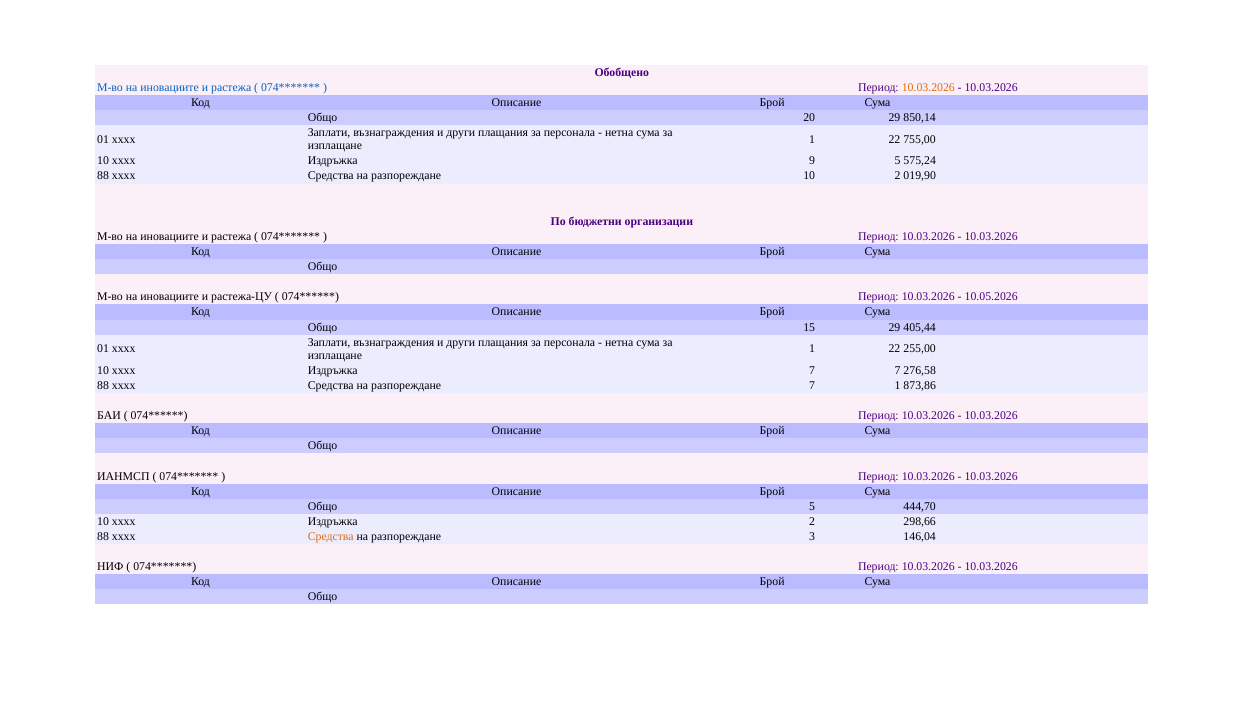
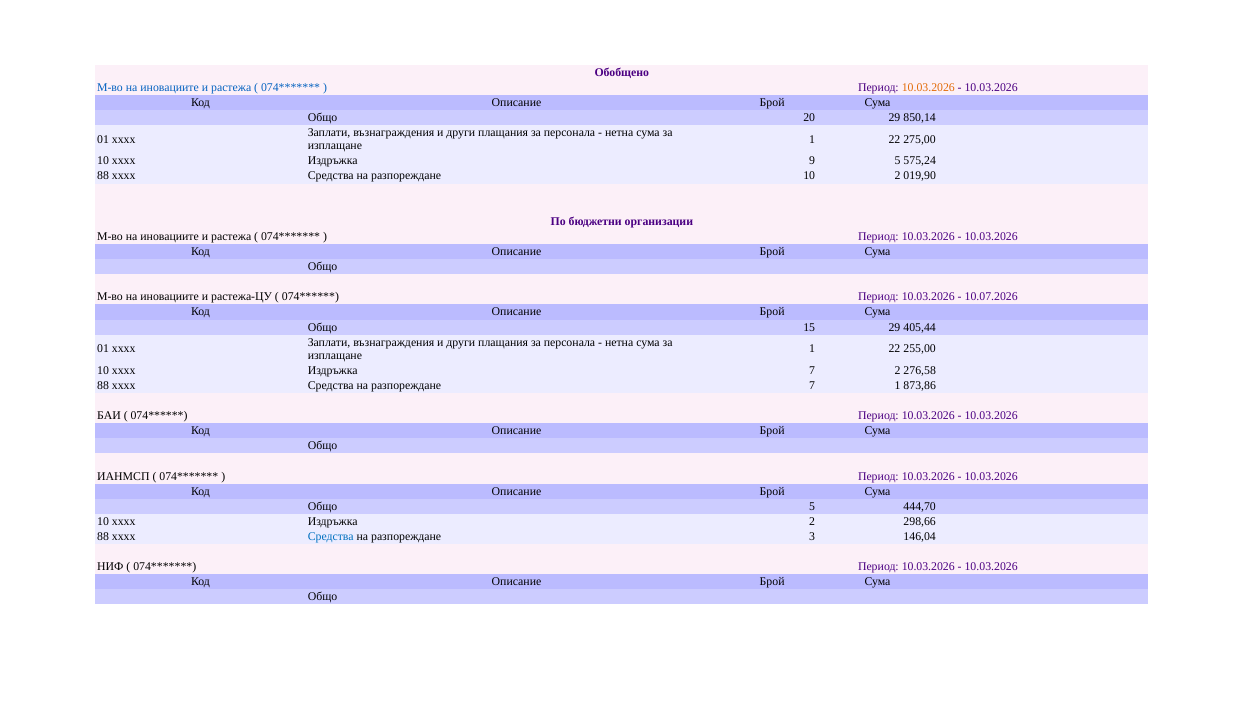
755,00: 755,00 -> 275,00 (920, 139)
10.05.2026: 10.05.2026 -> 10.07.2026 (991, 297)
7 7: 7 -> 2 (898, 371)
Средства colour: orange -> blue (331, 537)
